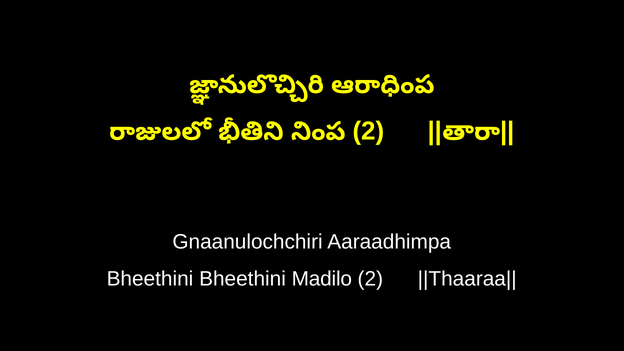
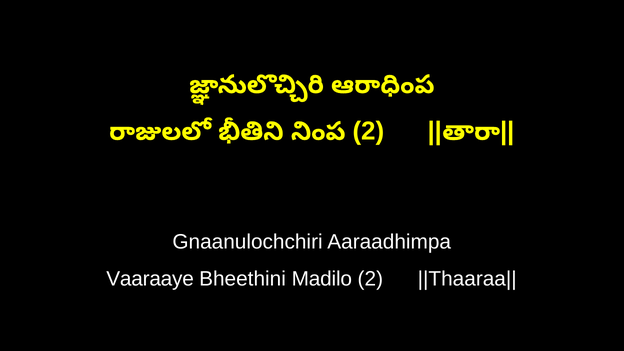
Bheethini: Bheethini -> Vaaraaye (150, 279)
